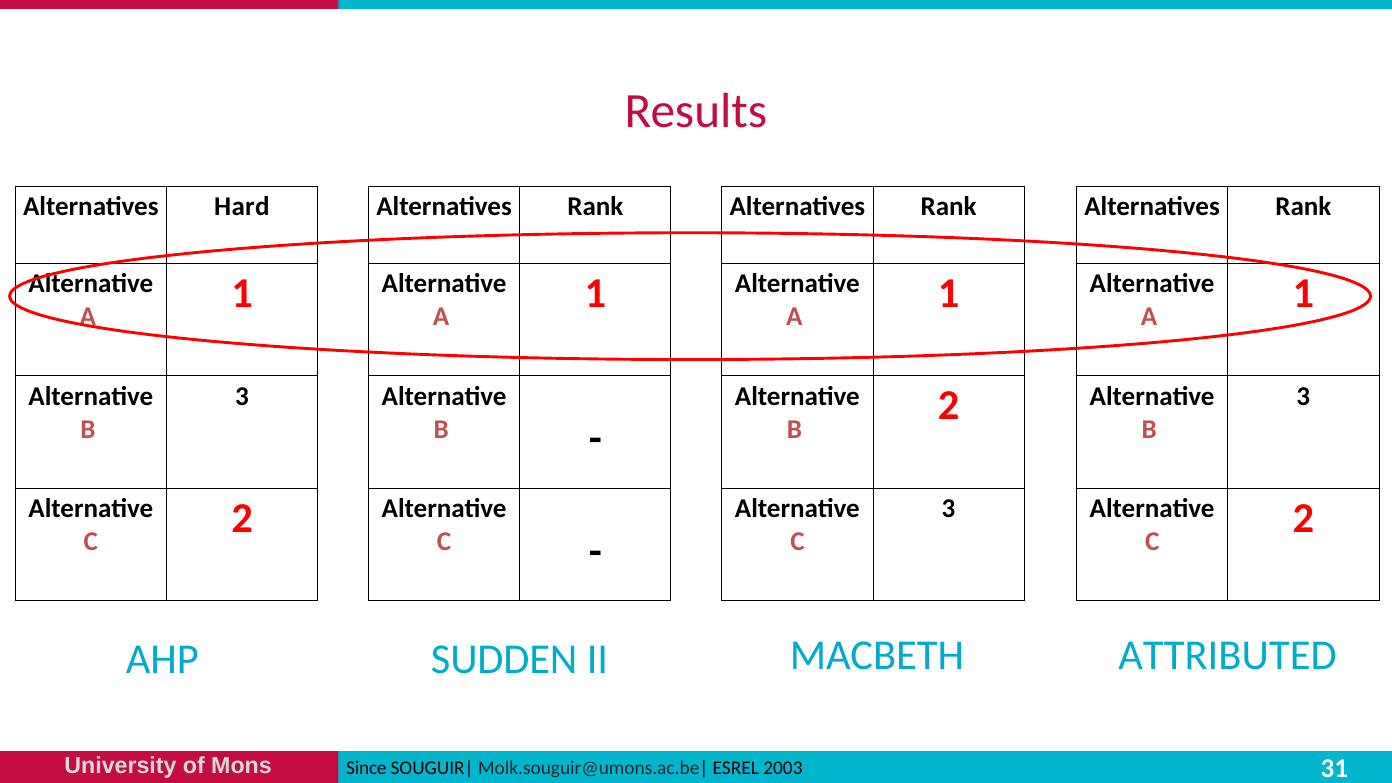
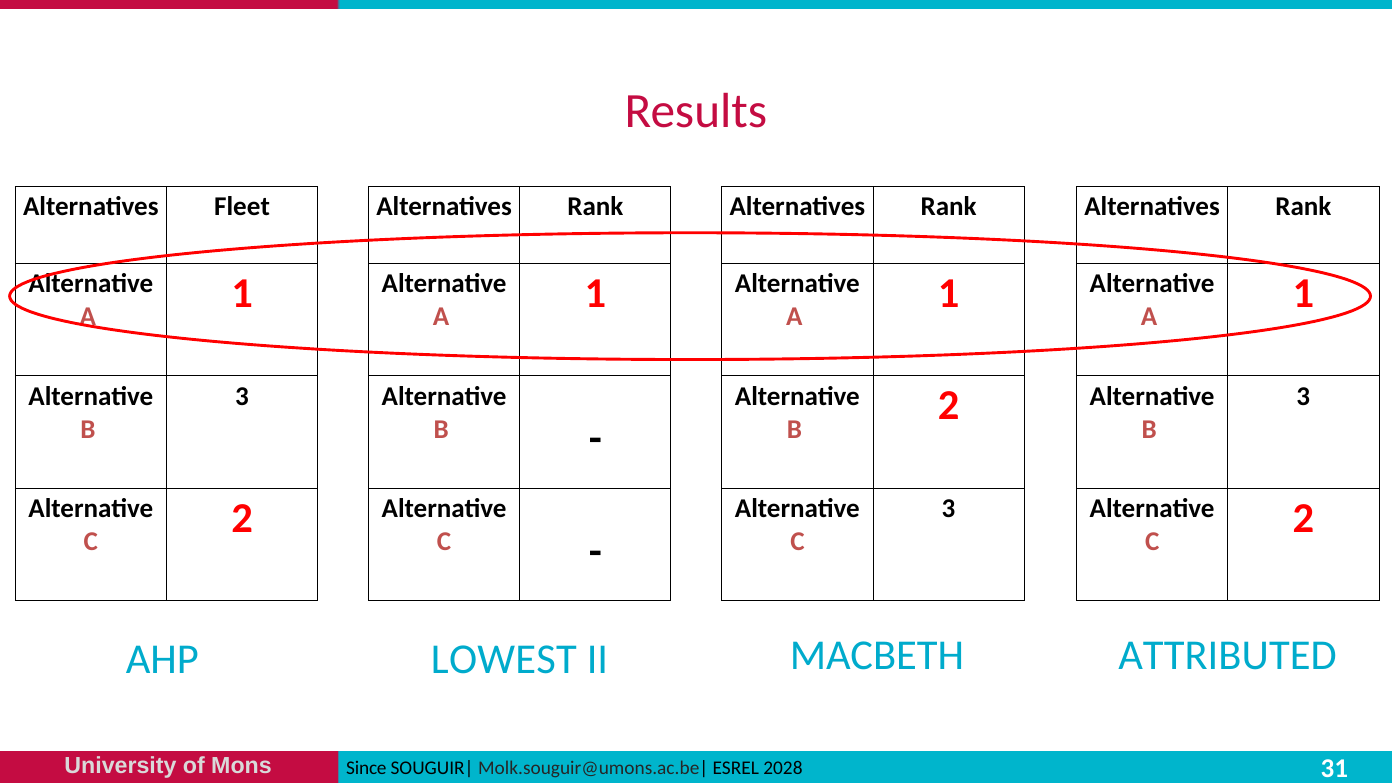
Hard: Hard -> Fleet (242, 207)
SUDDEN: SUDDEN -> LOWEST (504, 659)
2003: 2003 -> 2028 (783, 769)
